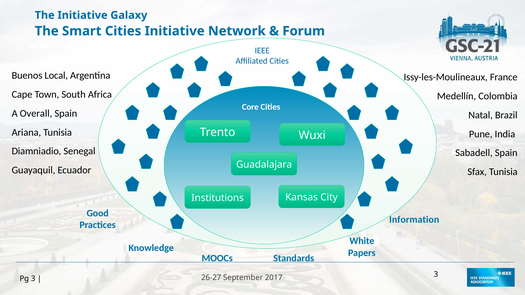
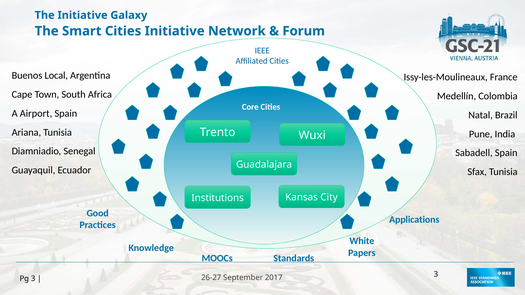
Overall: Overall -> Airport (36, 114)
Information: Information -> Applications (414, 220)
